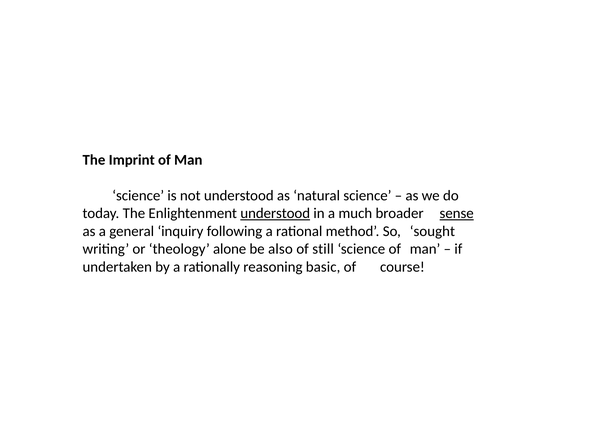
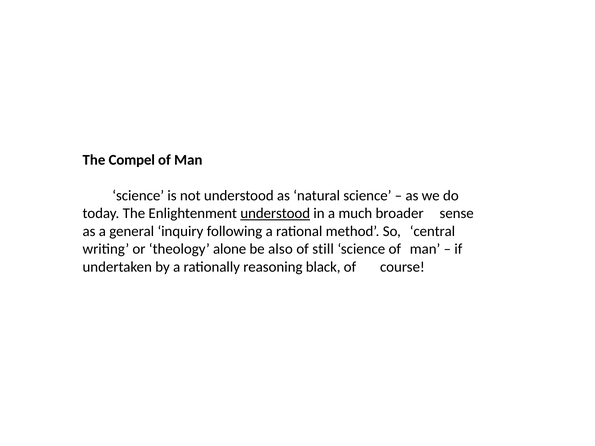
Imprint: Imprint -> Compel (132, 160)
sense underline: present -> none (457, 214)
sought: sought -> central (432, 231)
basic: basic -> black (323, 267)
